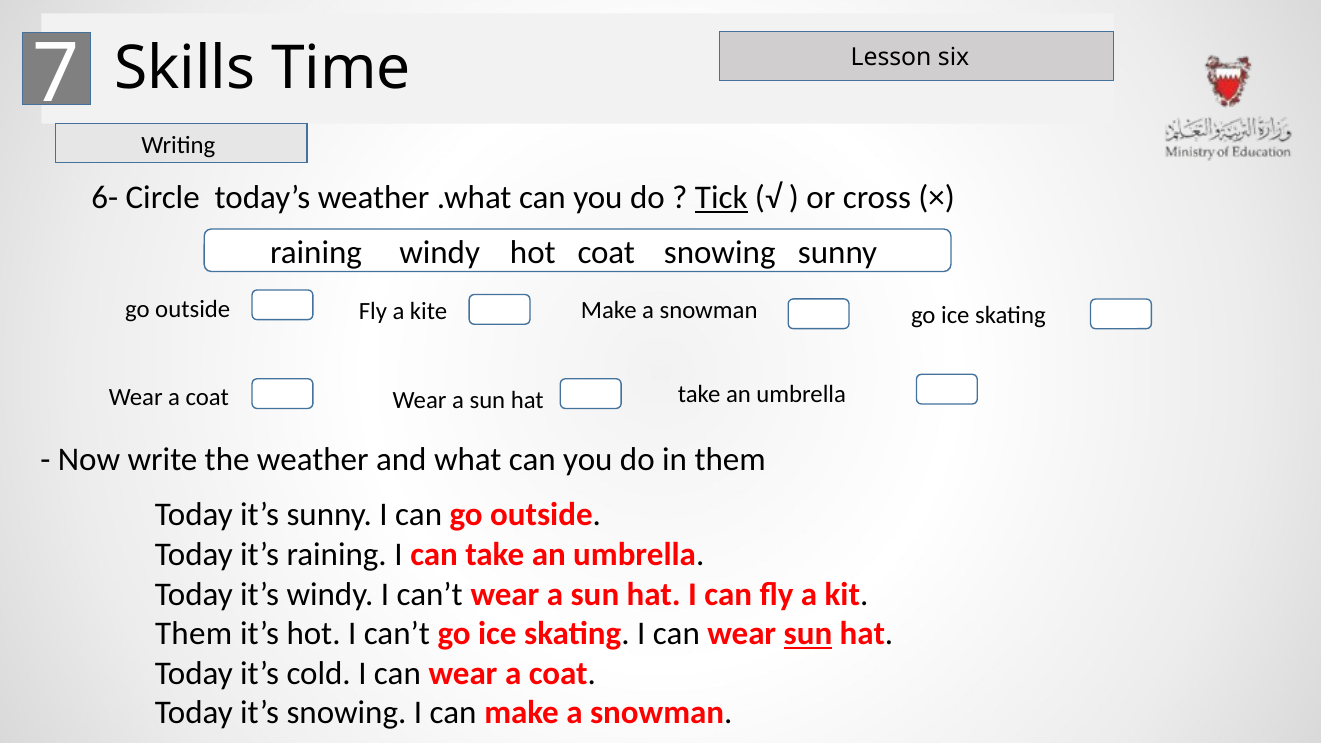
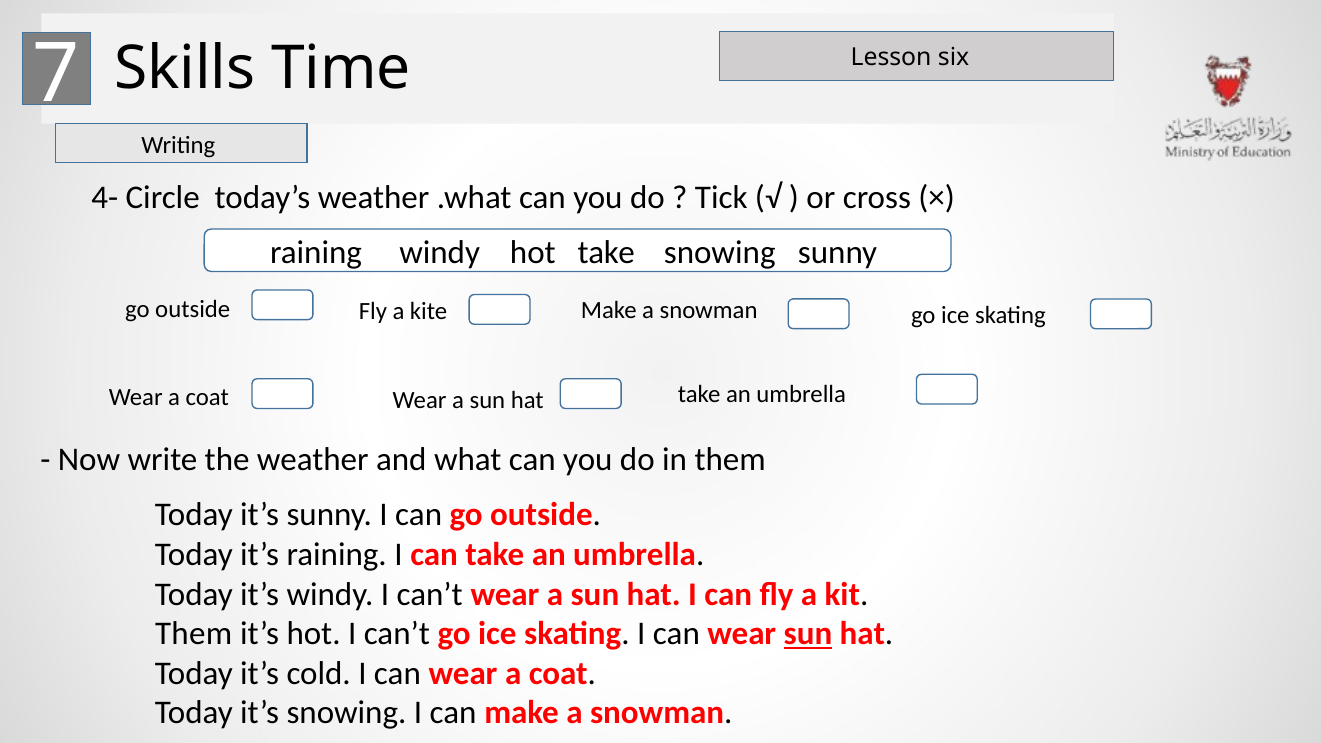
6-: 6- -> 4- (105, 198)
Tick underline: present -> none (721, 198)
hot coat: coat -> take (606, 253)
